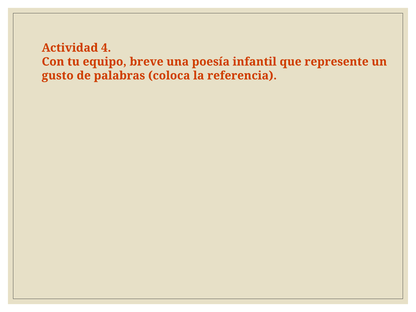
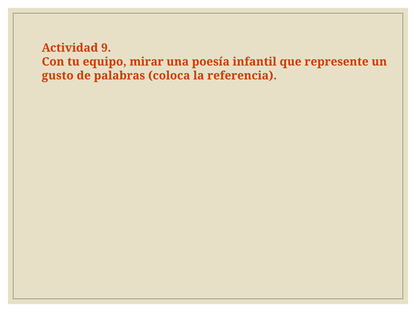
4: 4 -> 9 (106, 48)
breve: breve -> mirar (147, 62)
